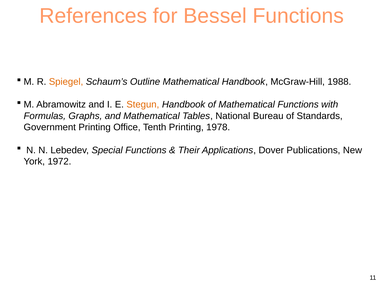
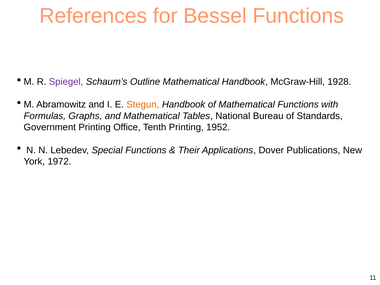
Spiegel colour: orange -> purple (66, 82)
1988: 1988 -> 1928 (339, 82)
1978: 1978 -> 1952 (218, 127)
